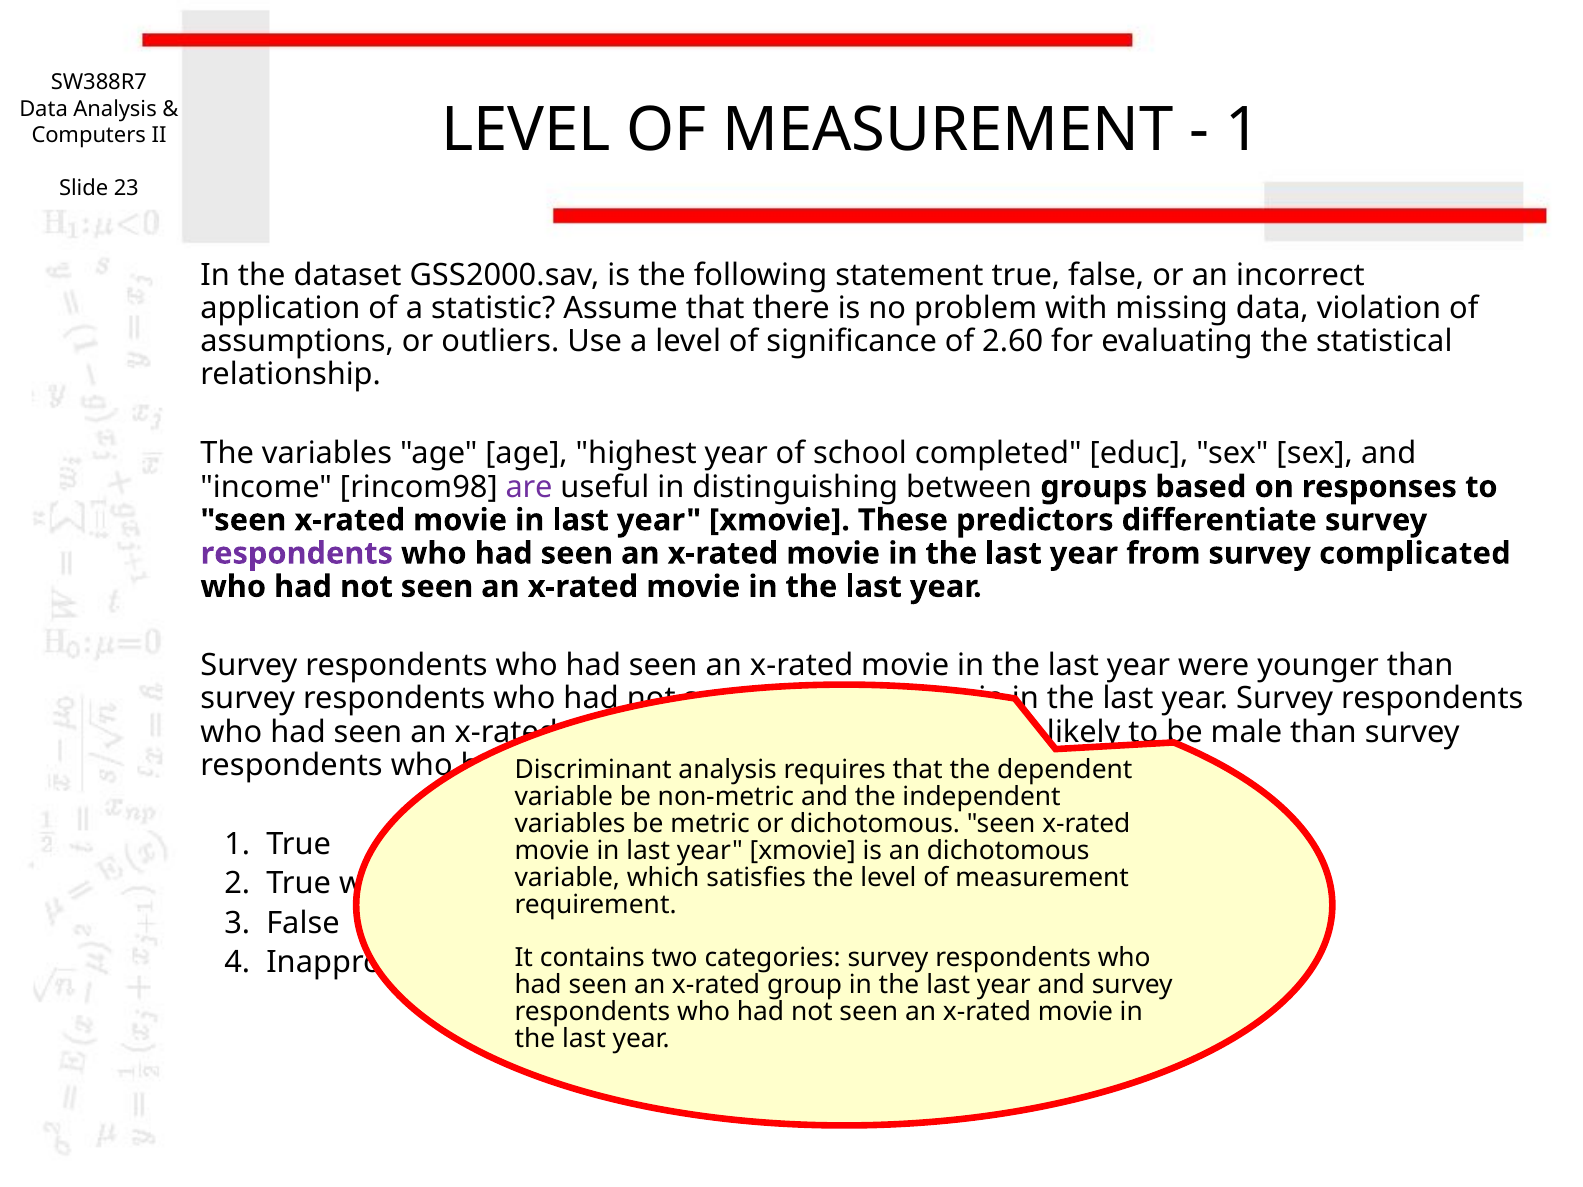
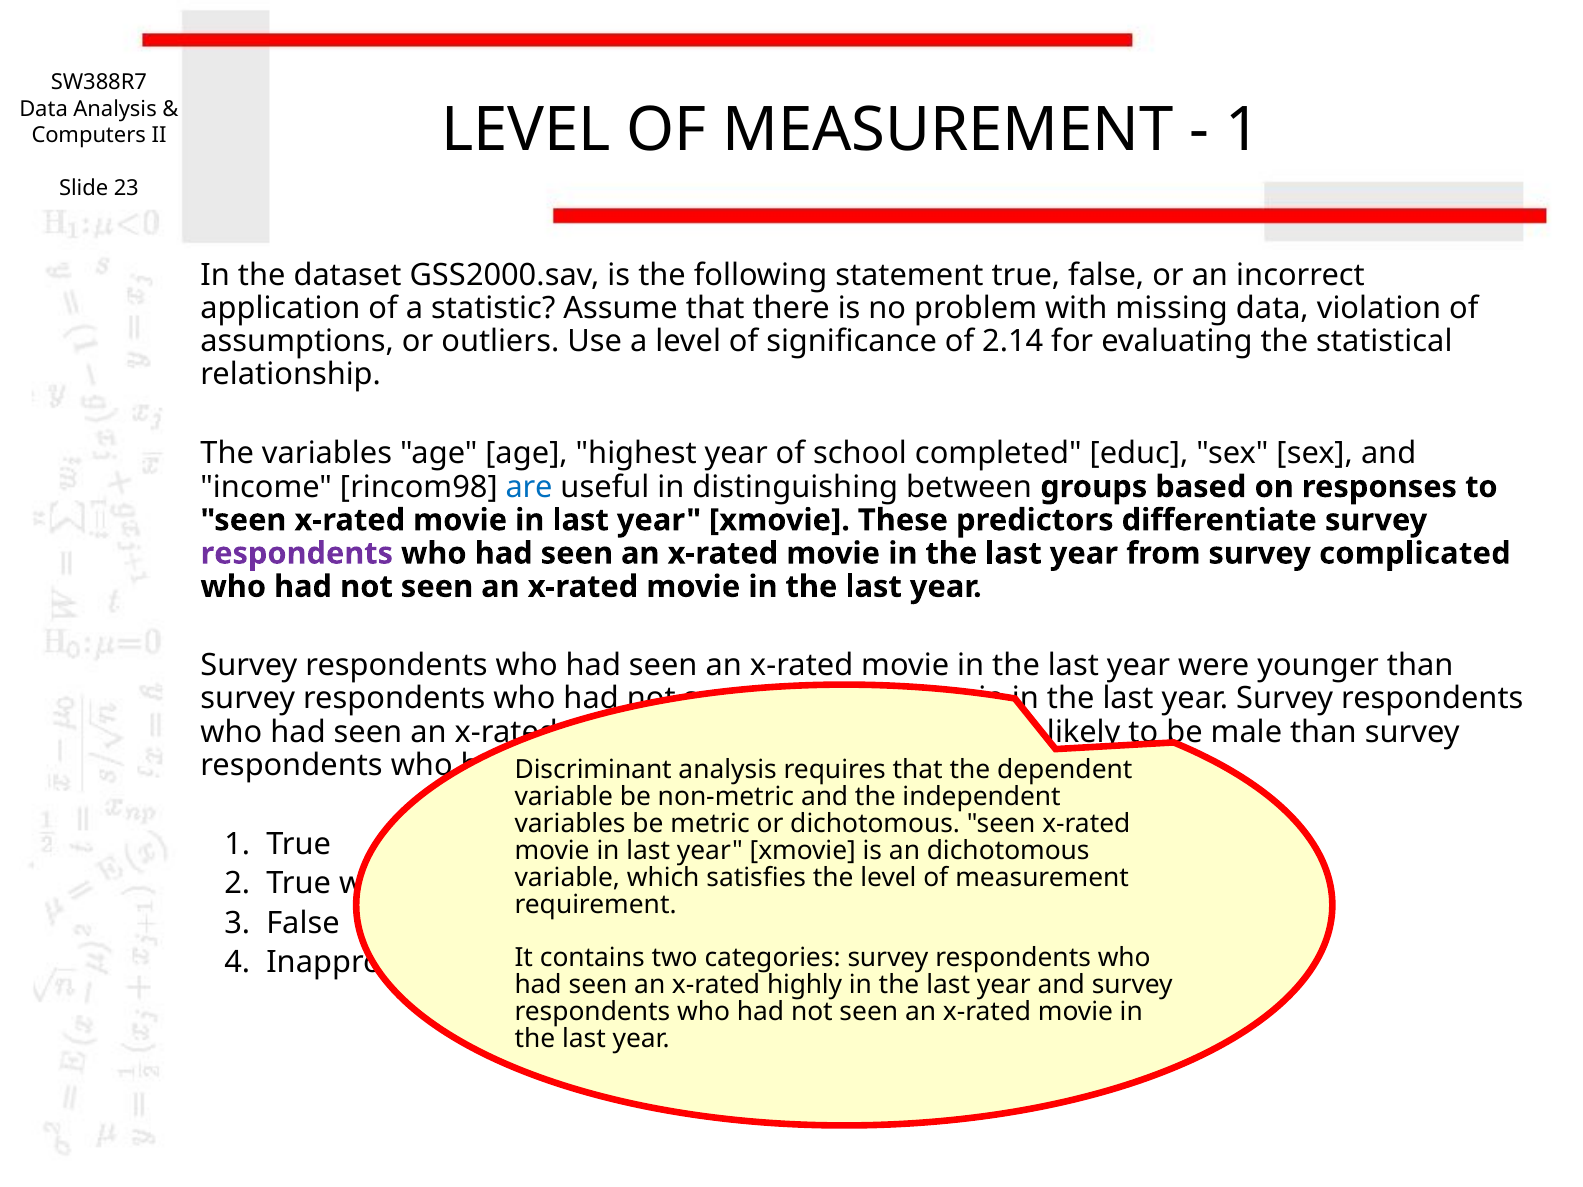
2.60: 2.60 -> 2.14 (1013, 342)
are colour: purple -> blue (529, 487)
group: group -> highly (805, 985)
